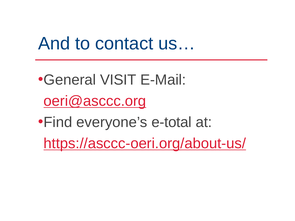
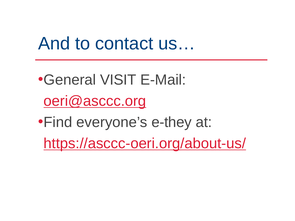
e-total: e-total -> e-they (172, 122)
